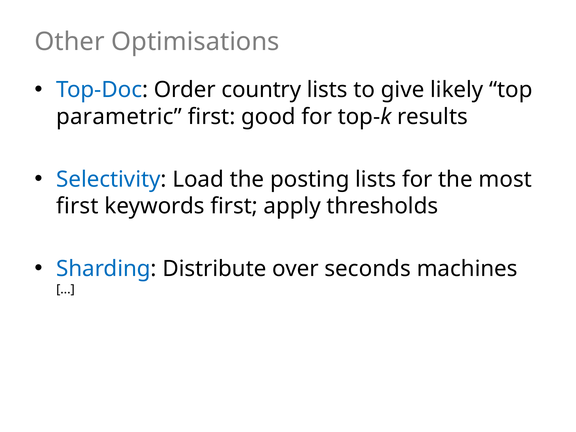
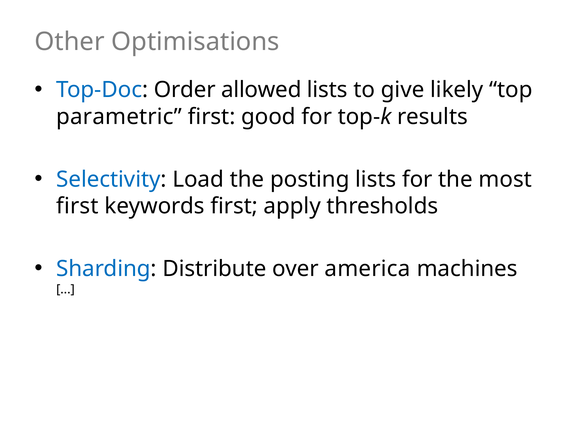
country: country -> allowed (261, 90)
seconds: seconds -> america (368, 269)
